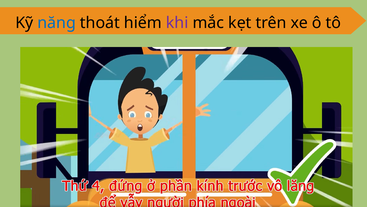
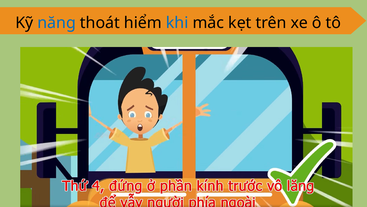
khi colour: purple -> blue (177, 23)
